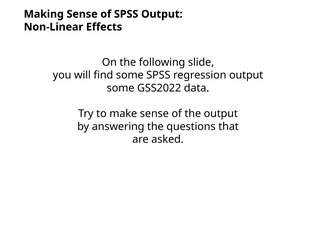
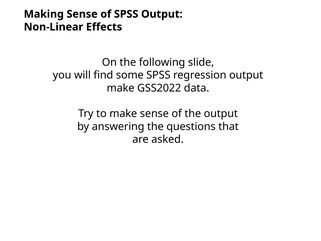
some: some -> make (121, 88)
